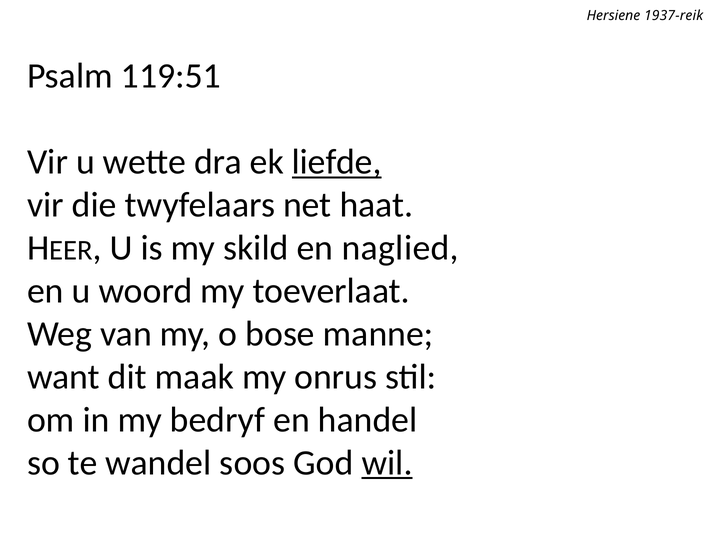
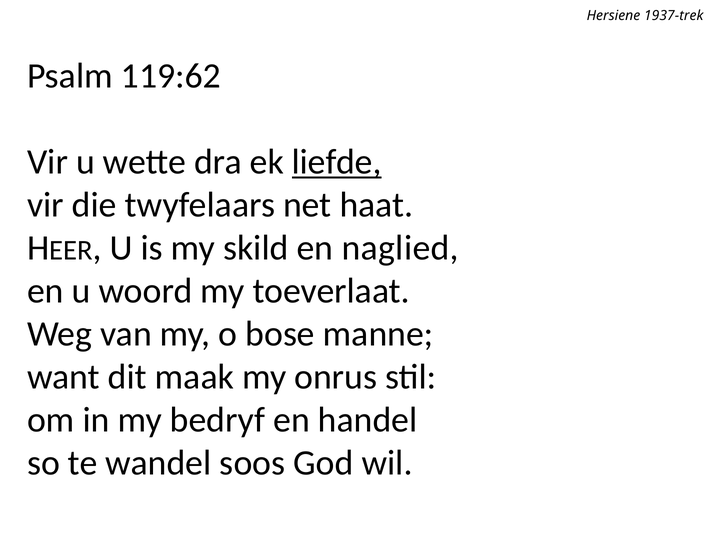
1937-reik: 1937-reik -> 1937-trek (674, 16)
119:51: 119:51 -> 119:62 (171, 76)
wil underline: present -> none (387, 463)
